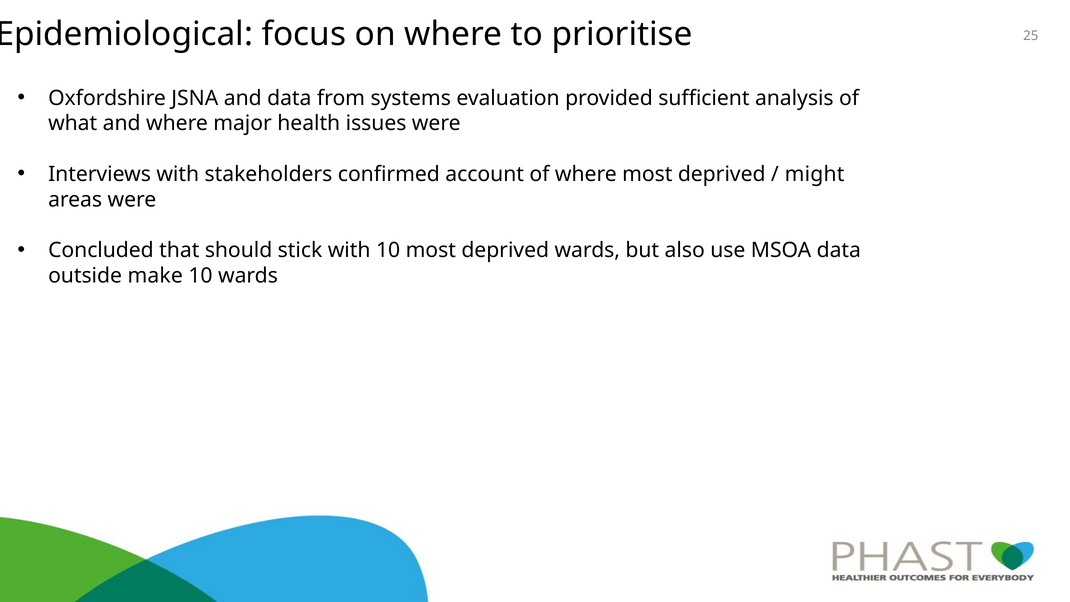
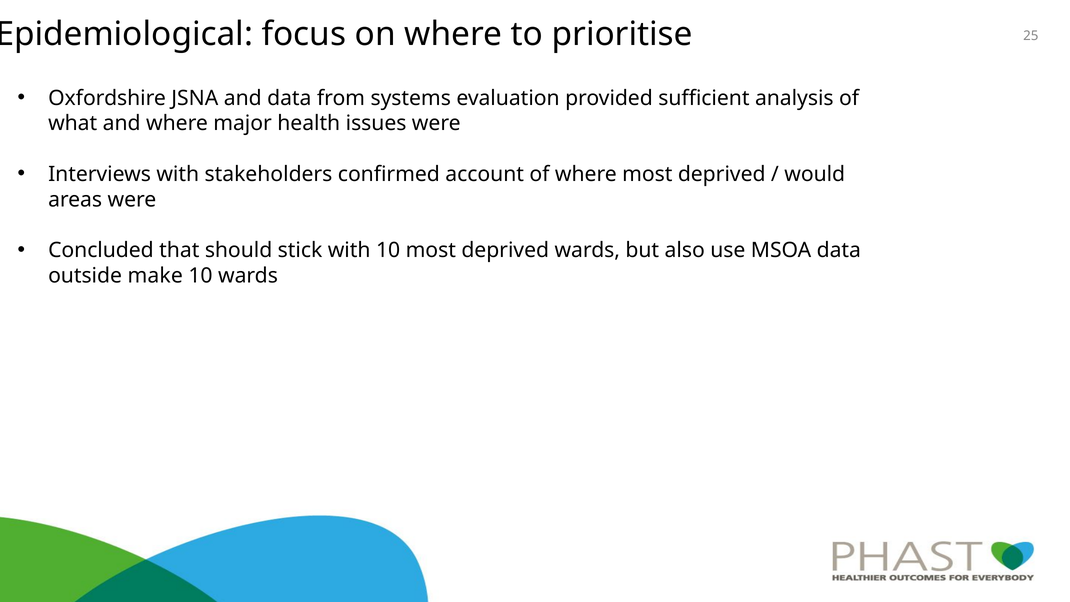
might: might -> would (815, 174)
